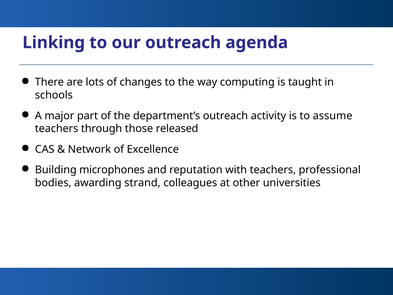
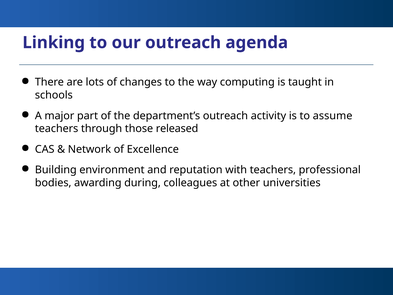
microphones: microphones -> environment (112, 170)
strand: strand -> during (143, 183)
